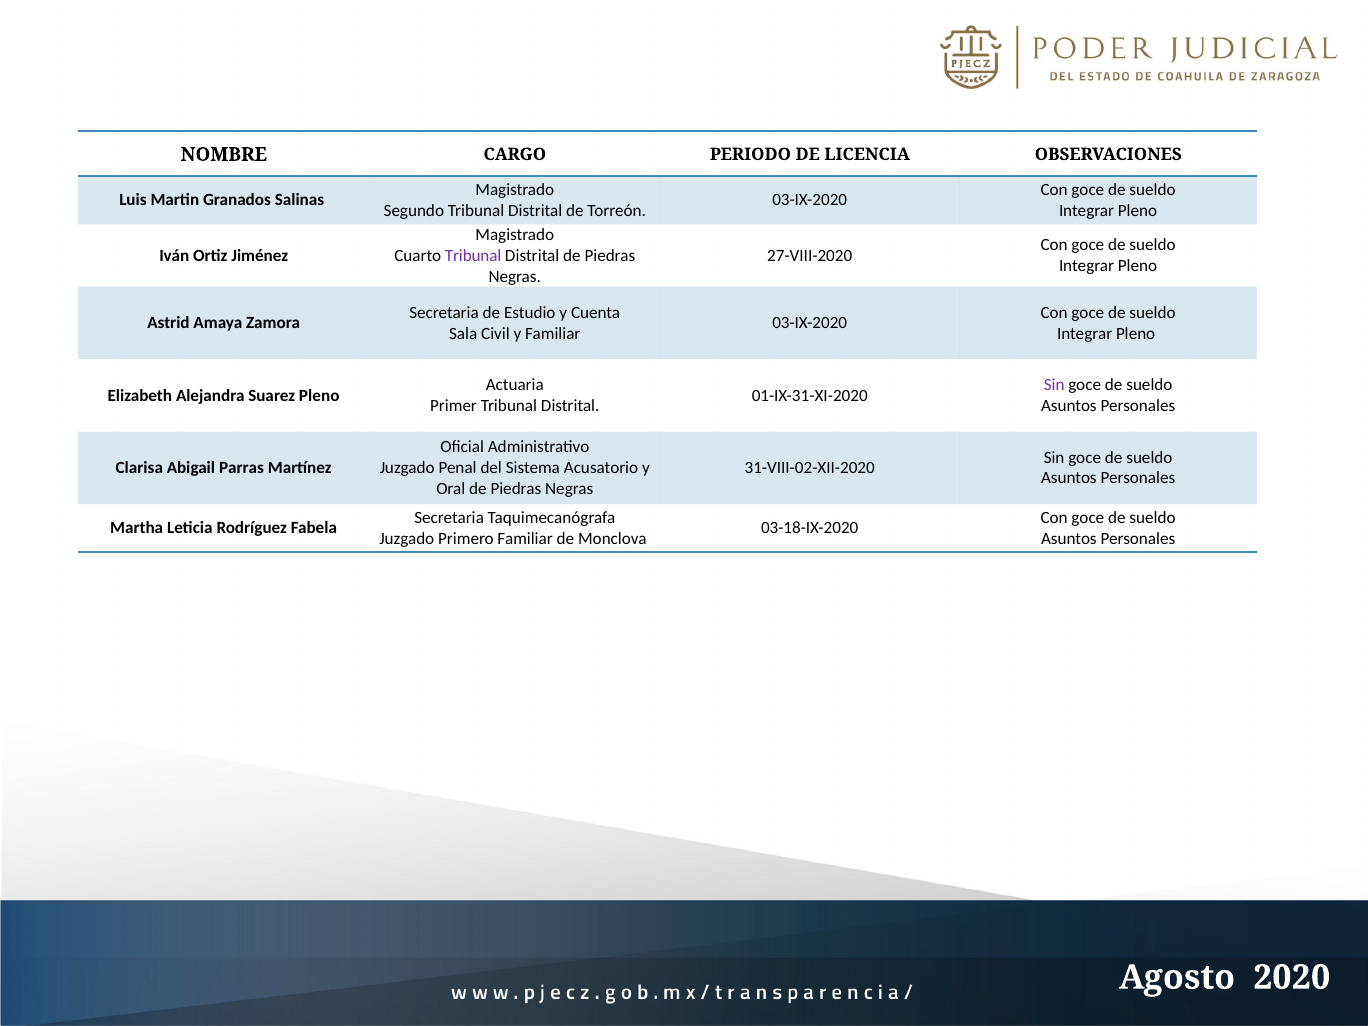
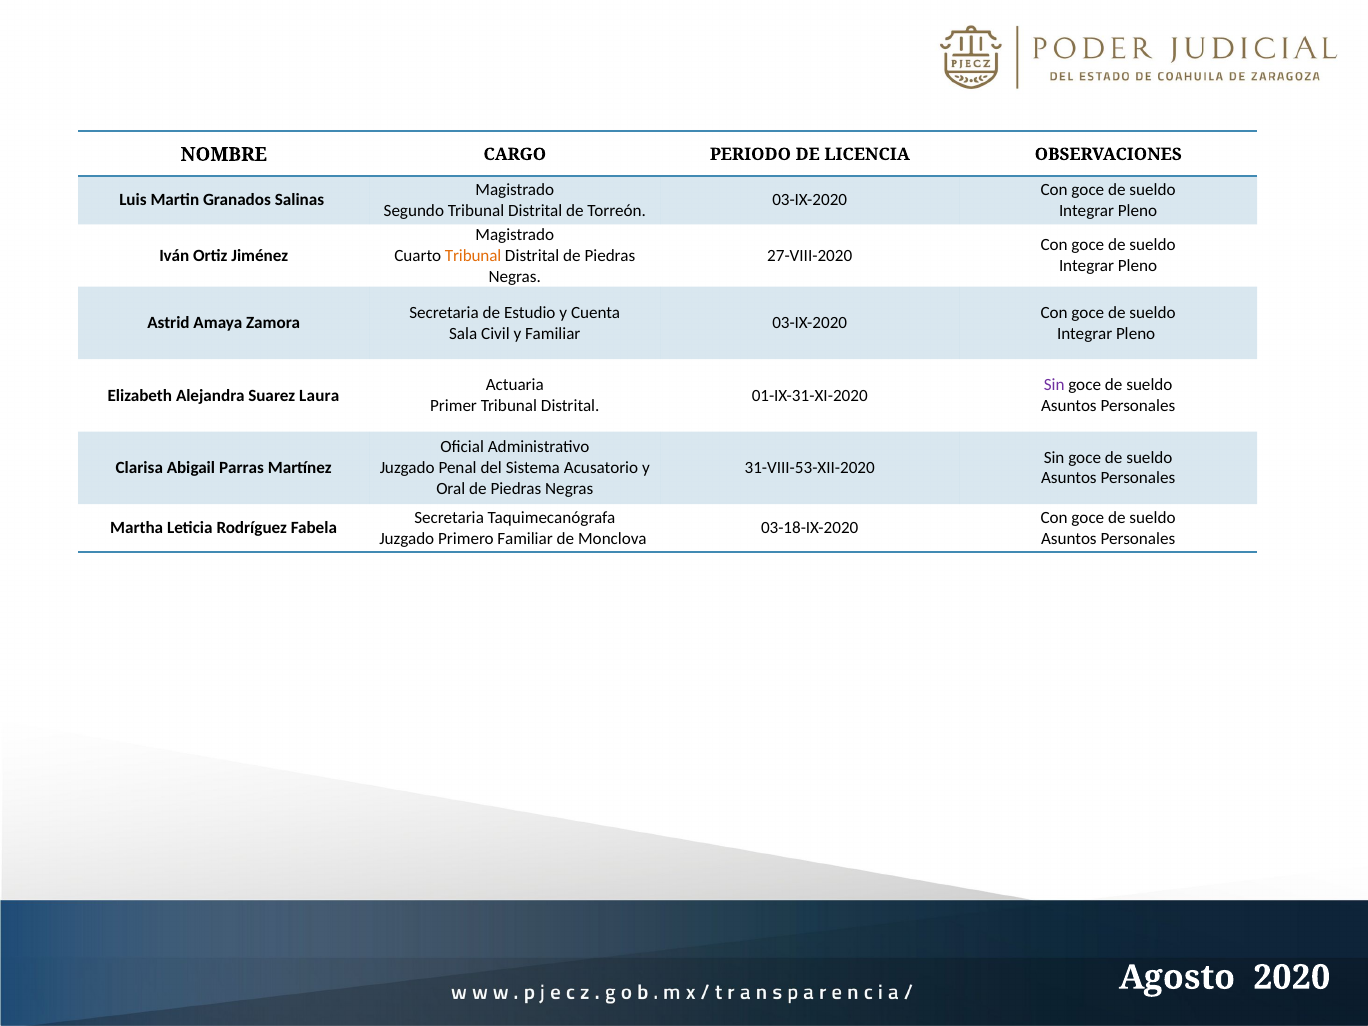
Tribunal colour: purple -> orange (473, 256)
Suarez Pleno: Pleno -> Laura (319, 395)
31-VIII-02-XII-2020: 31-VIII-02-XII-2020 -> 31-VIII-53-XII-2020 (810, 468)
